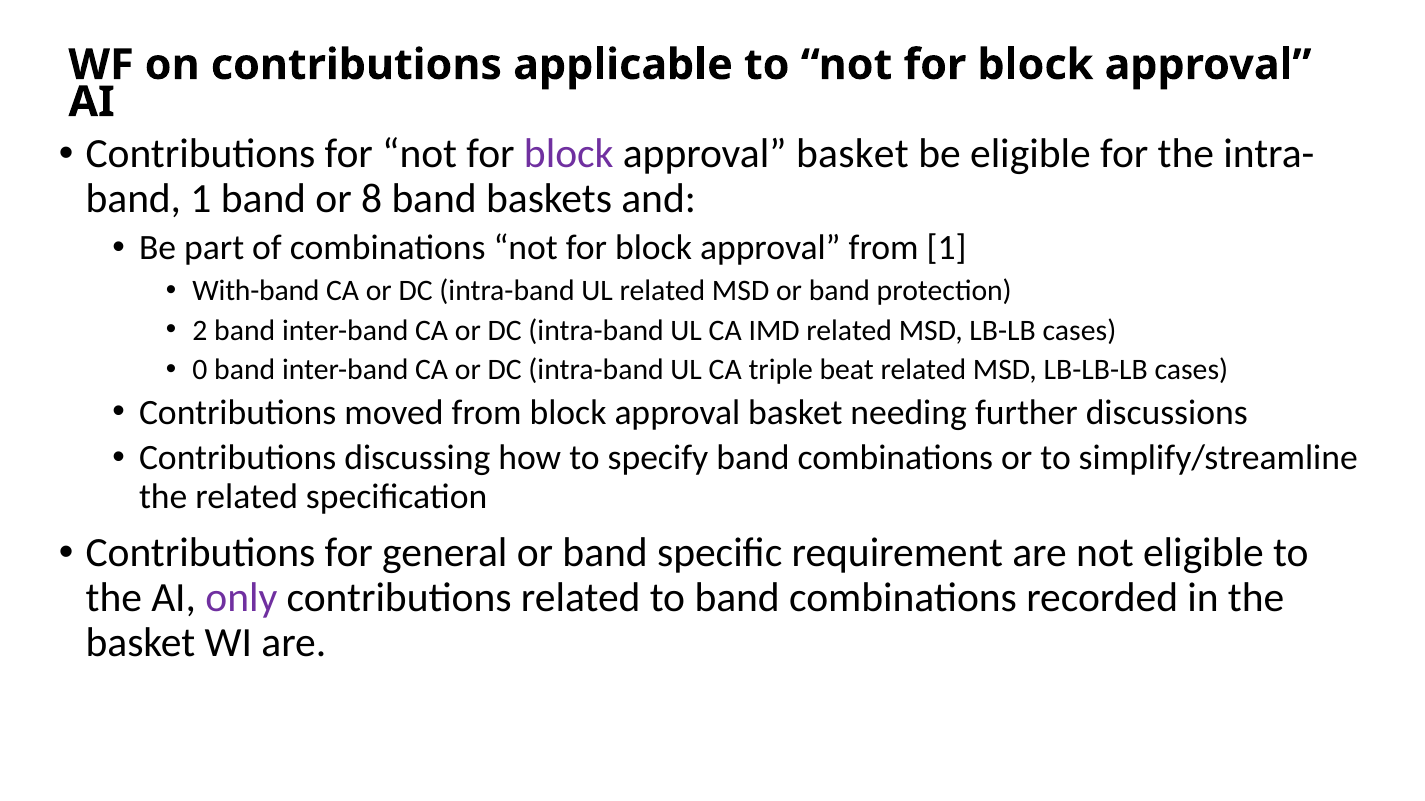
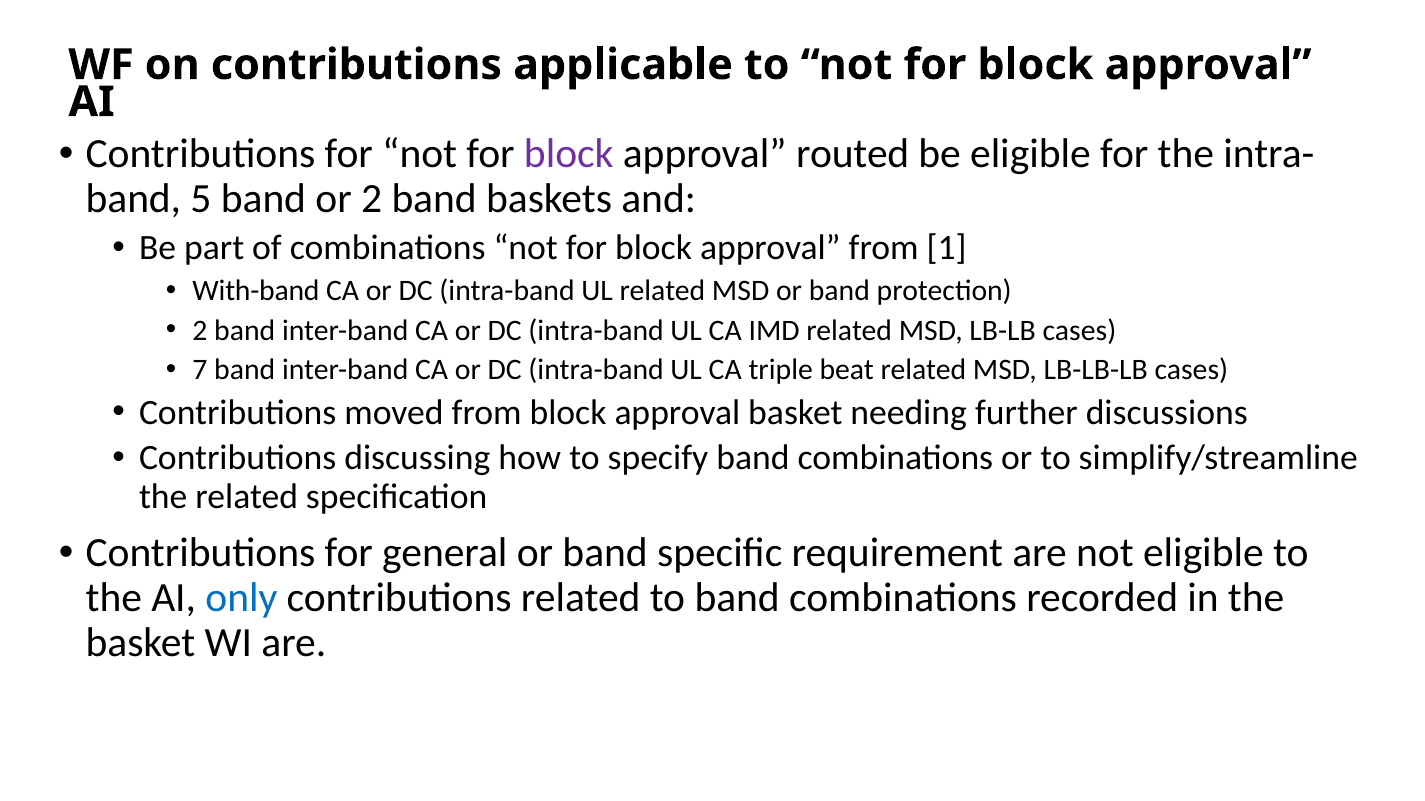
basket: basket -> routed (853, 154)
band 1: 1 -> 5 (201, 199)
or 8: 8 -> 2 (372, 199)
0: 0 -> 7 (200, 370)
only colour: purple -> blue (241, 598)
